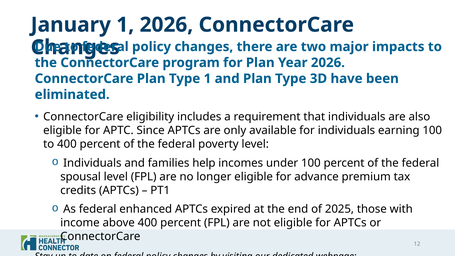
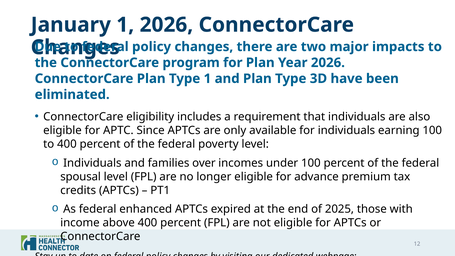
help: help -> over (204, 163)
